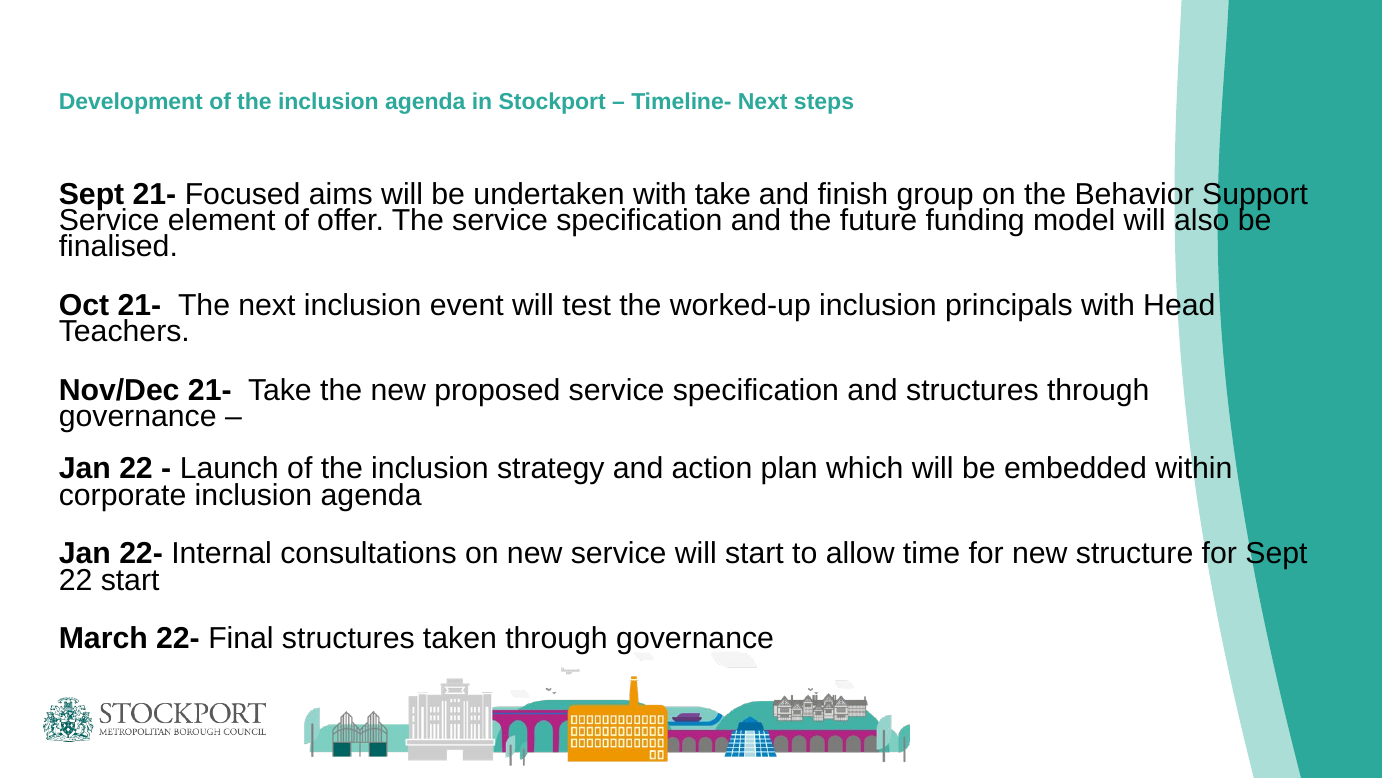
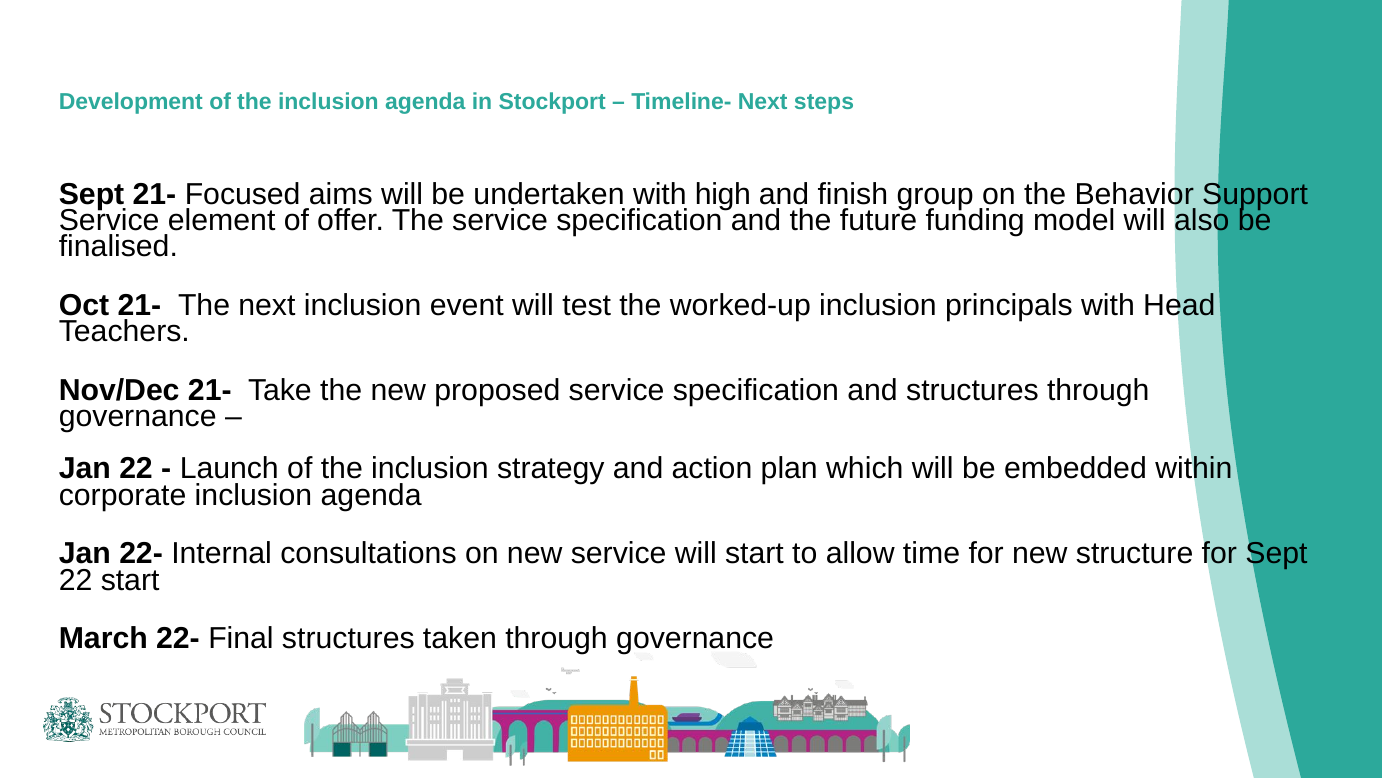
with take: take -> high (723, 194)
